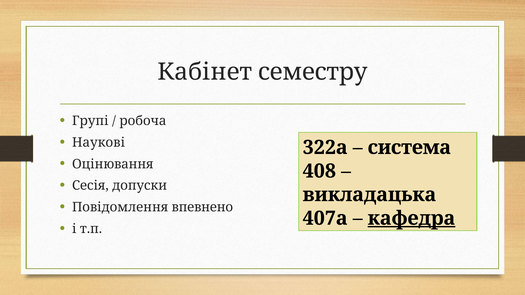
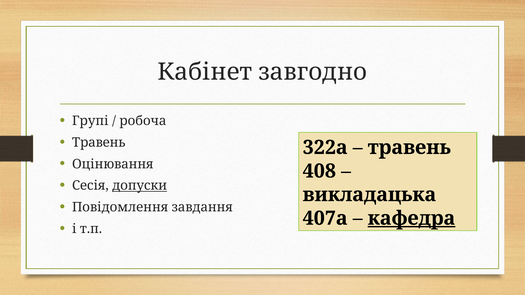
семестру: семестру -> завгодно (313, 72)
Наукові: Наукові -> Травень (99, 143)
система: система -> травень (409, 148)
допуски underline: none -> present (140, 186)
впевнено: впевнено -> завдання (202, 207)
